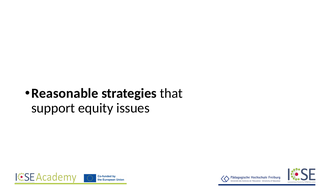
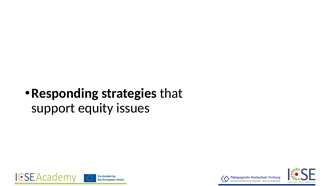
Reasonable: Reasonable -> Responding (65, 93)
